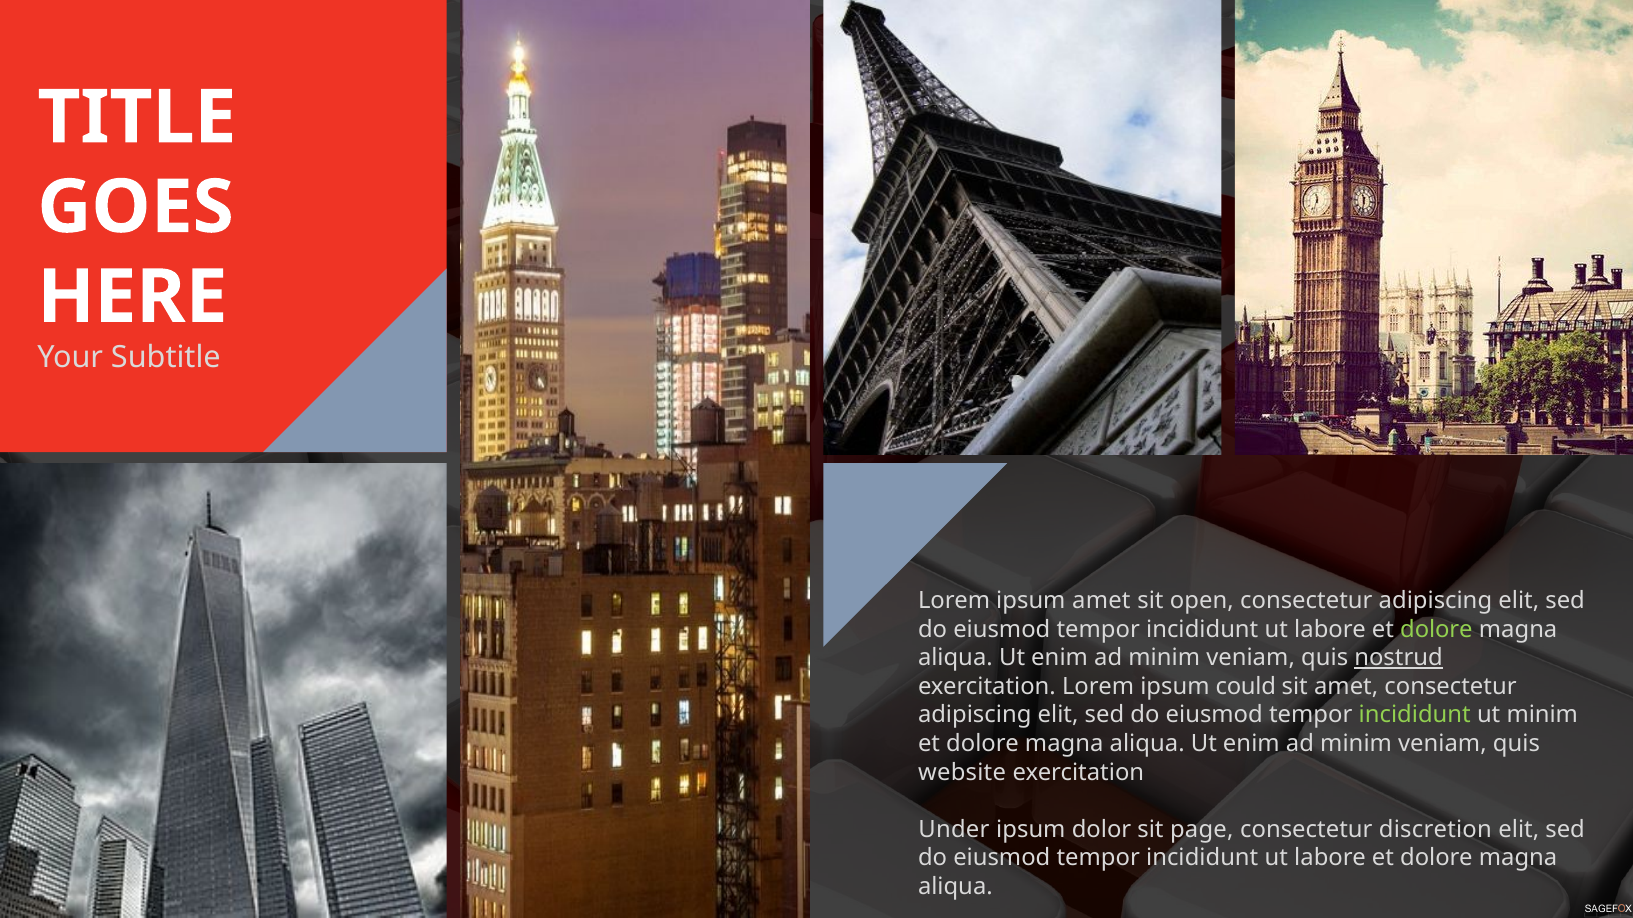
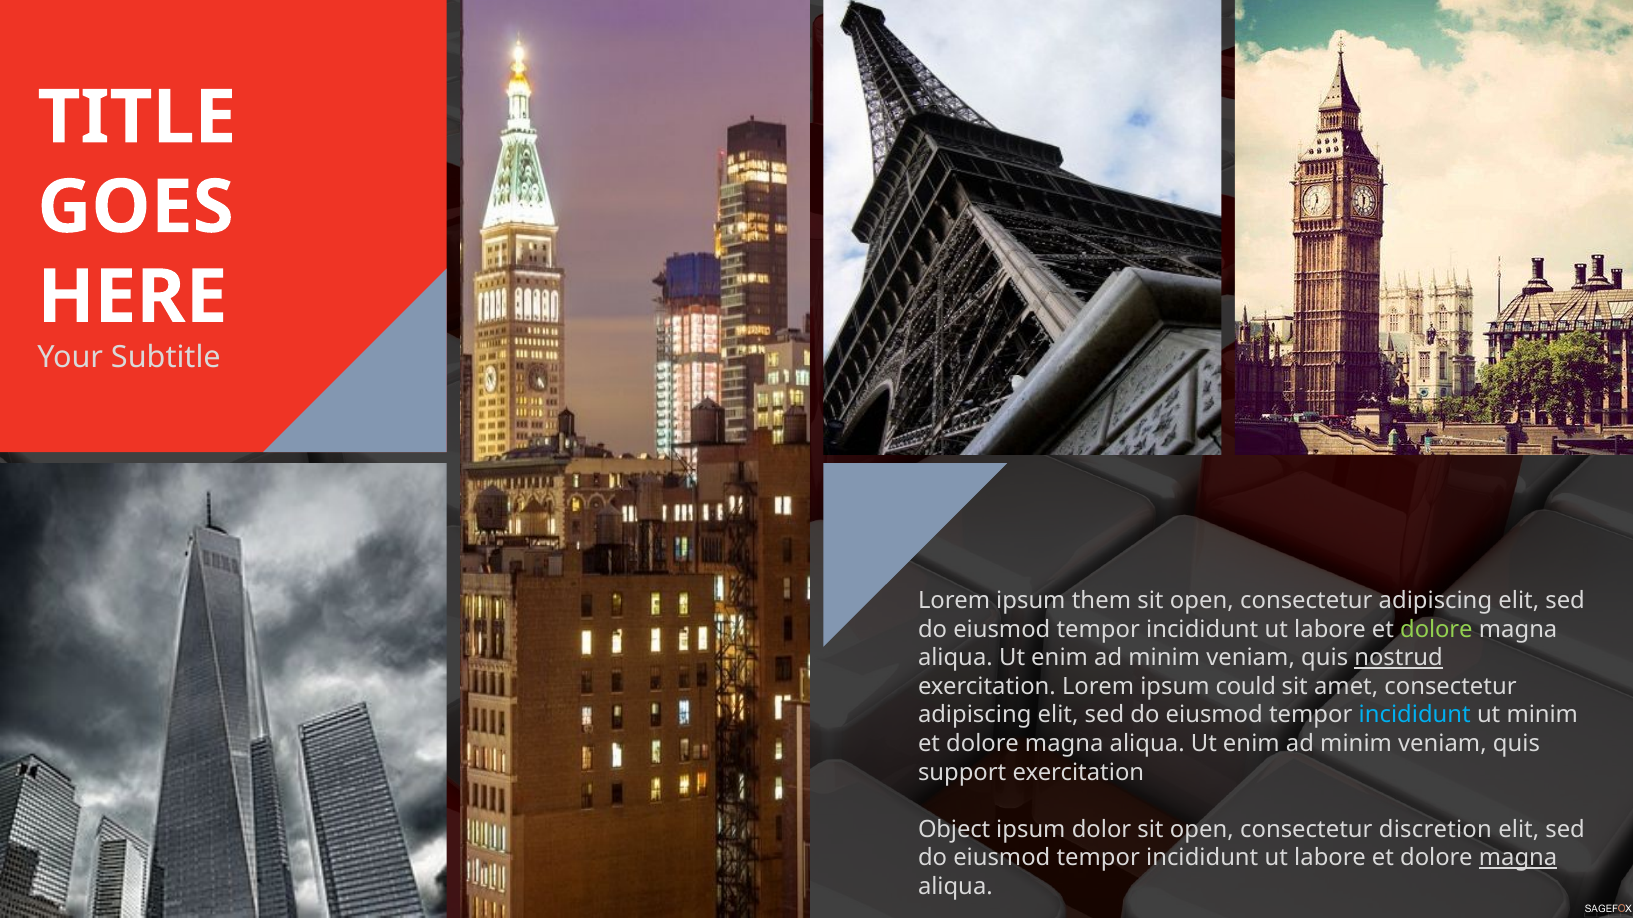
amet: amet -> them (1101, 601)
incididunt colour: light green -> light blue (1415, 715)
website: website -> support (962, 773)
Under: Under -> Object (954, 830)
dolor sit page: page -> open (1202, 830)
magna underline: none -> present (1518, 858)
